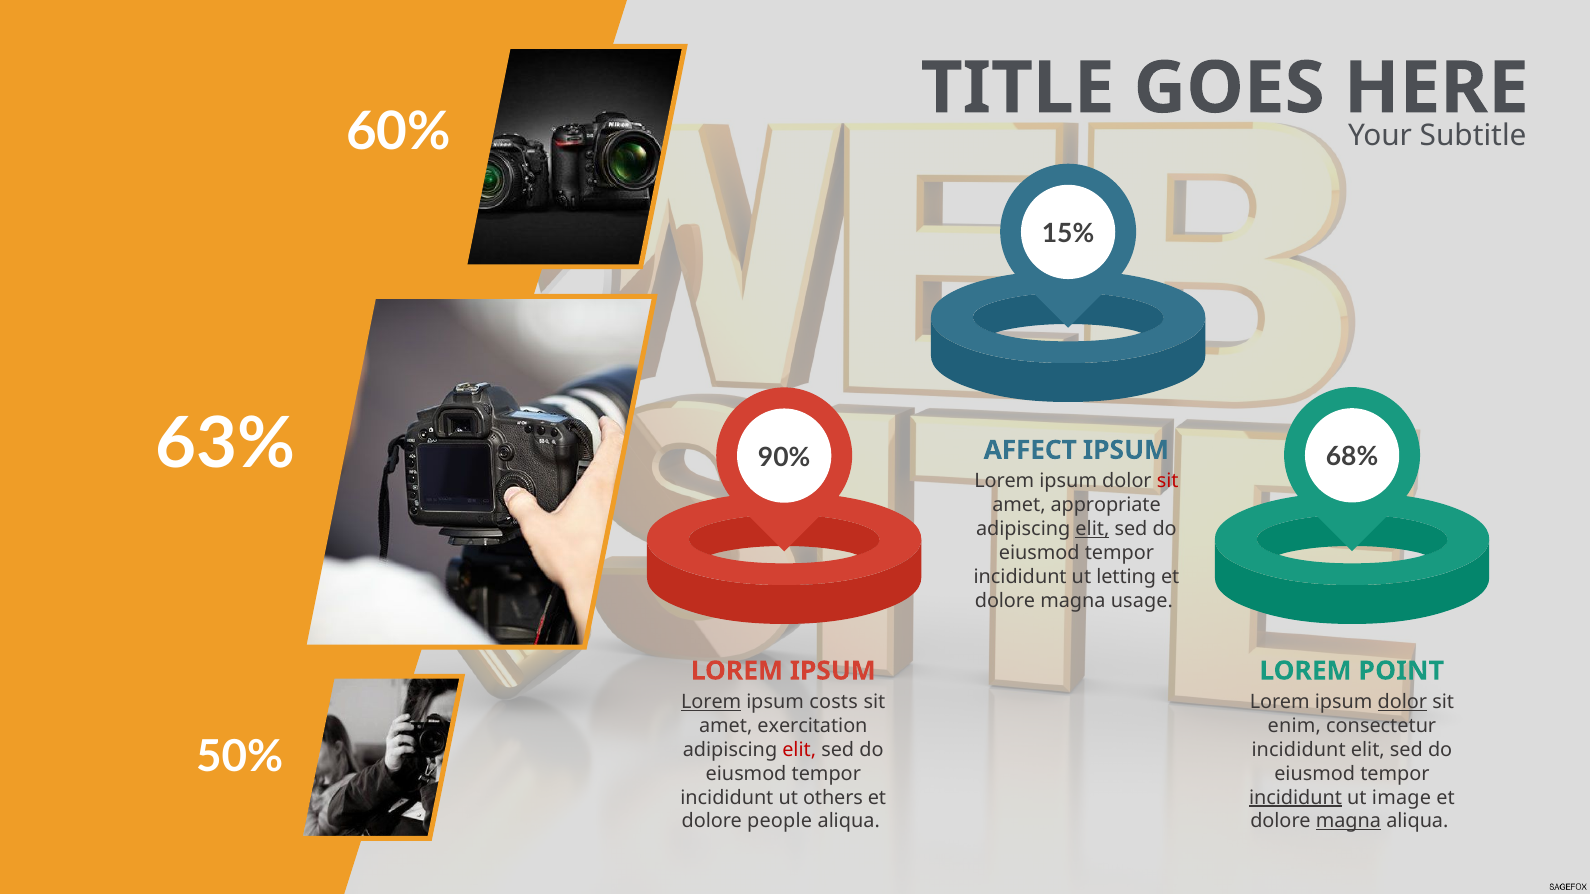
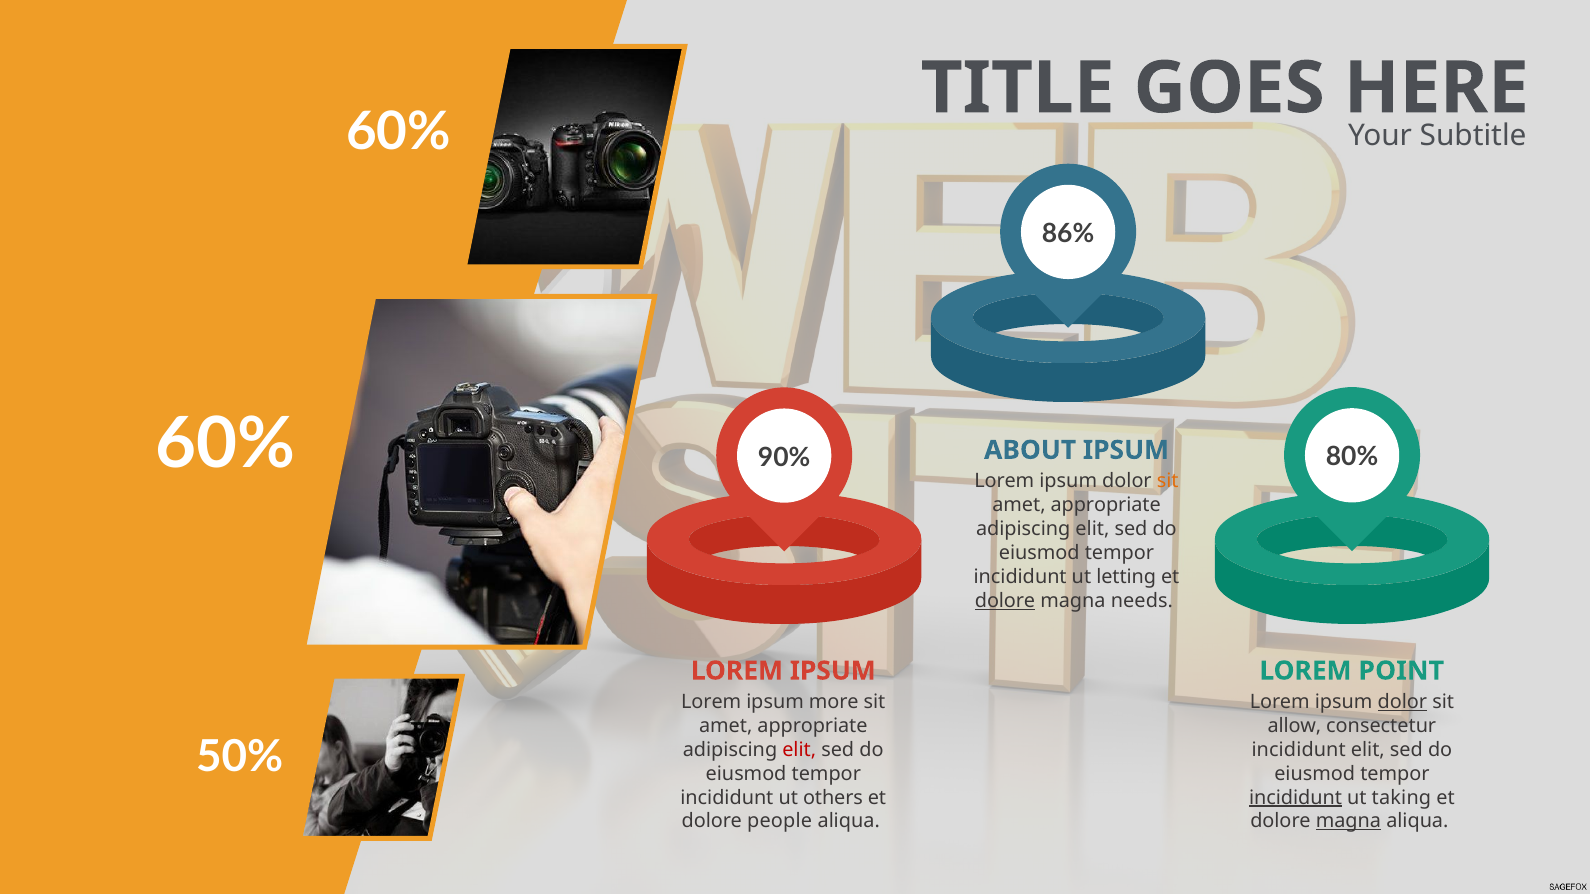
15%: 15% -> 86% (1068, 234)
63%: 63% -> 60% (225, 445)
AFFECT: AFFECT -> ABOUT (1030, 450)
68%: 68% -> 80% (1352, 457)
sit colour: red -> orange (1168, 482)
elit underline: present -> none (1092, 529)
dolore underline: none -> present (1005, 601)
usage: usage -> needs (1142, 601)
Lorem underline: present -> none (711, 702)
costs: costs -> more (834, 702)
exercitation: exercitation -> appropriate (812, 726)
enim: enim -> allow (1294, 726)
image: image -> taking (1401, 798)
